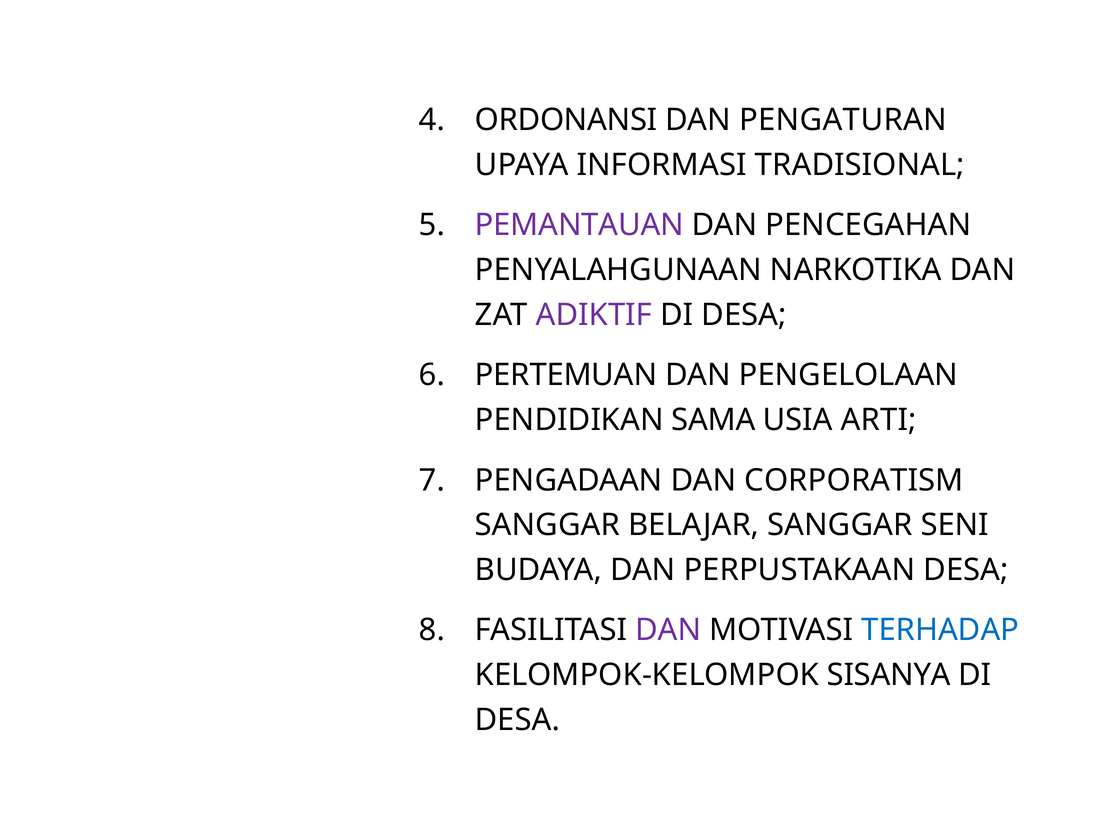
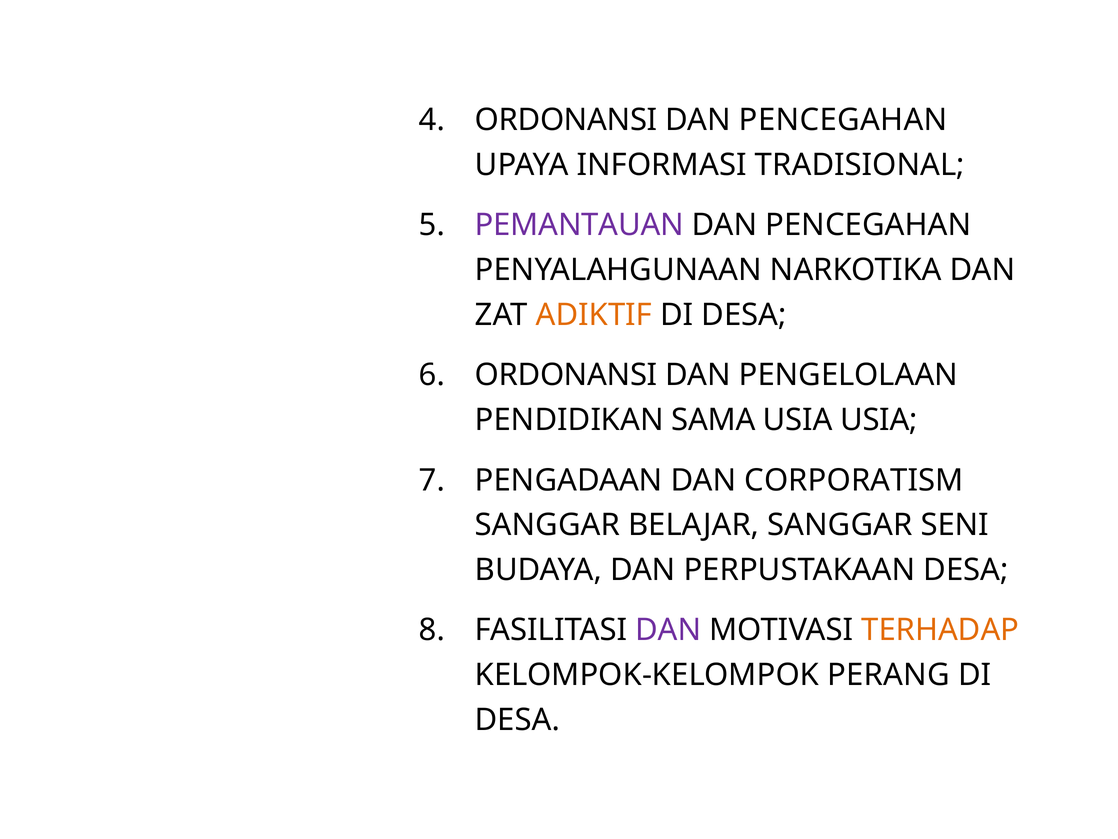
PENGATURAN: PENGATURAN -> PENCEGAHAN (843, 120)
ADIKTIF colour: purple -> orange (594, 315)
PERTEMUAN: PERTEMUAN -> ORDONANSI (566, 375)
USIA ARTI: ARTI -> USIA (879, 420)
TERHADAP colour: blue -> orange (940, 630)
SISANYA: SISANYA -> PERANG (889, 675)
